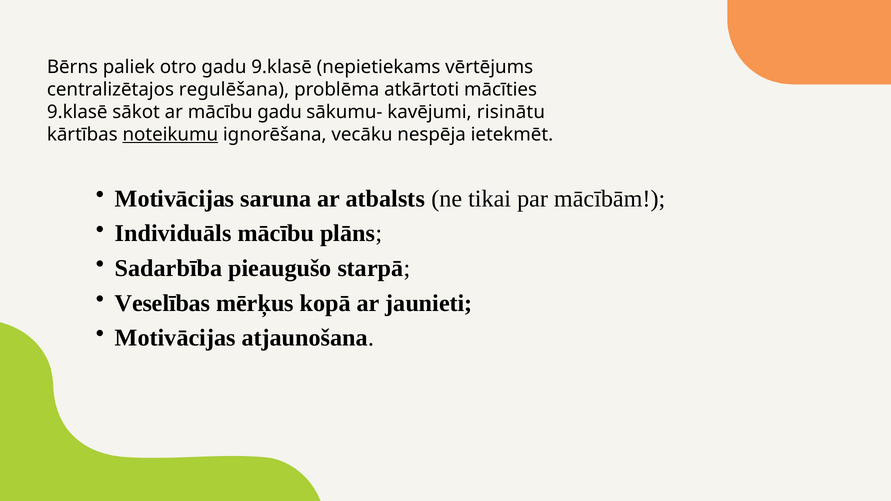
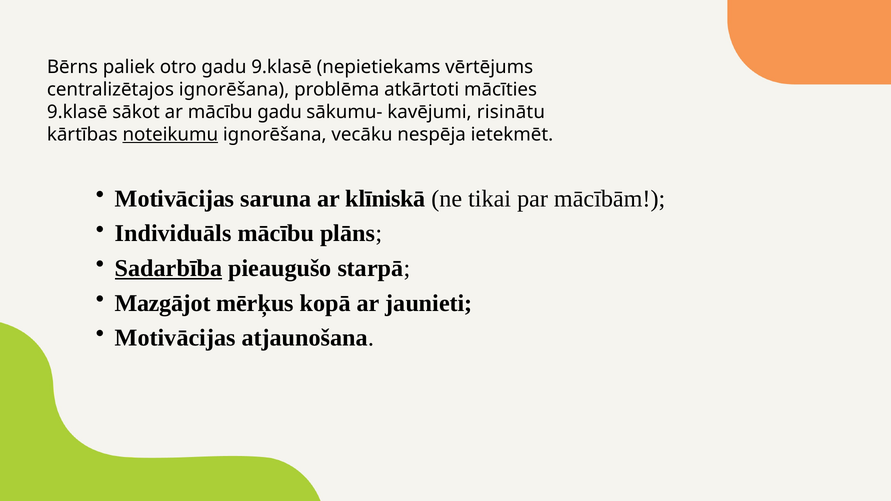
centralizētajos regulēšana: regulēšana -> ignorēšana (234, 90)
atbalsts: atbalsts -> klīniskā (385, 199)
Sadarbība underline: none -> present (169, 268)
Veselības: Veselības -> Mazgājot (163, 303)
